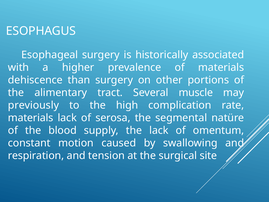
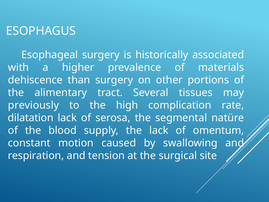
muscle: muscle -> tissues (196, 93)
materials: materials -> dilatation (31, 118)
